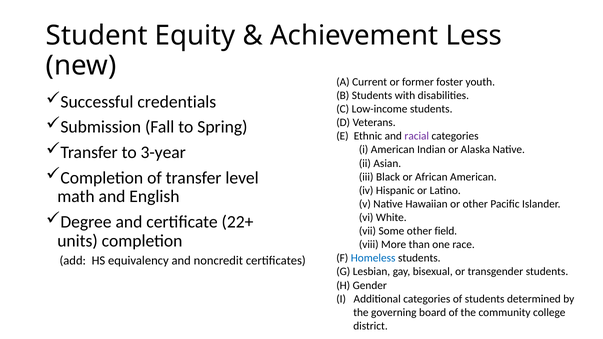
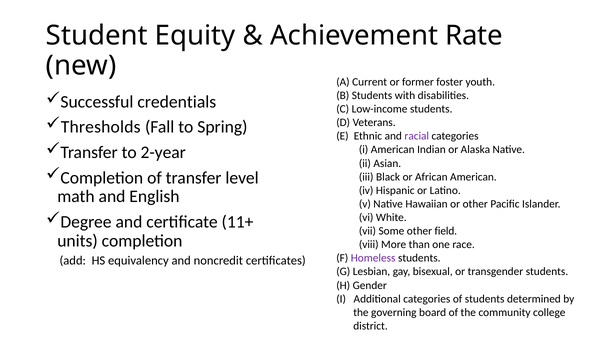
Less: Less -> Rate (474, 36)
Submission: Submission -> Thresholds (101, 127)
3-year: 3-year -> 2-year (163, 153)
22+: 22+ -> 11+ (238, 222)
Homeless colour: blue -> purple (373, 258)
